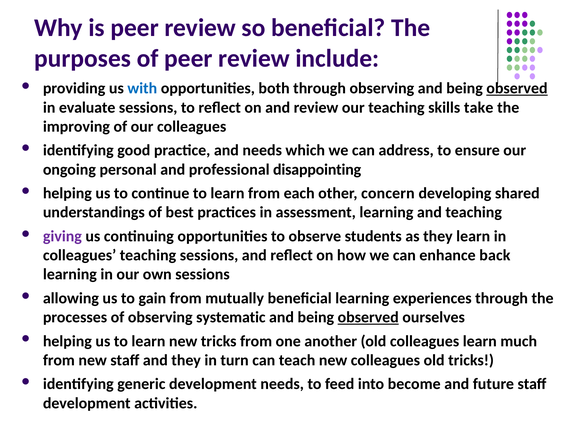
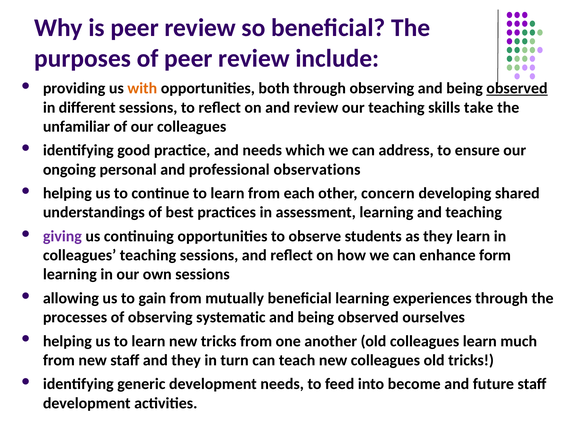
with colour: blue -> orange (142, 88)
evaluate: evaluate -> different (87, 107)
improving: improving -> unfamiliar (76, 127)
disappointing: disappointing -> observations (317, 169)
back: back -> form (495, 255)
observed underline: present -> none (368, 317)
